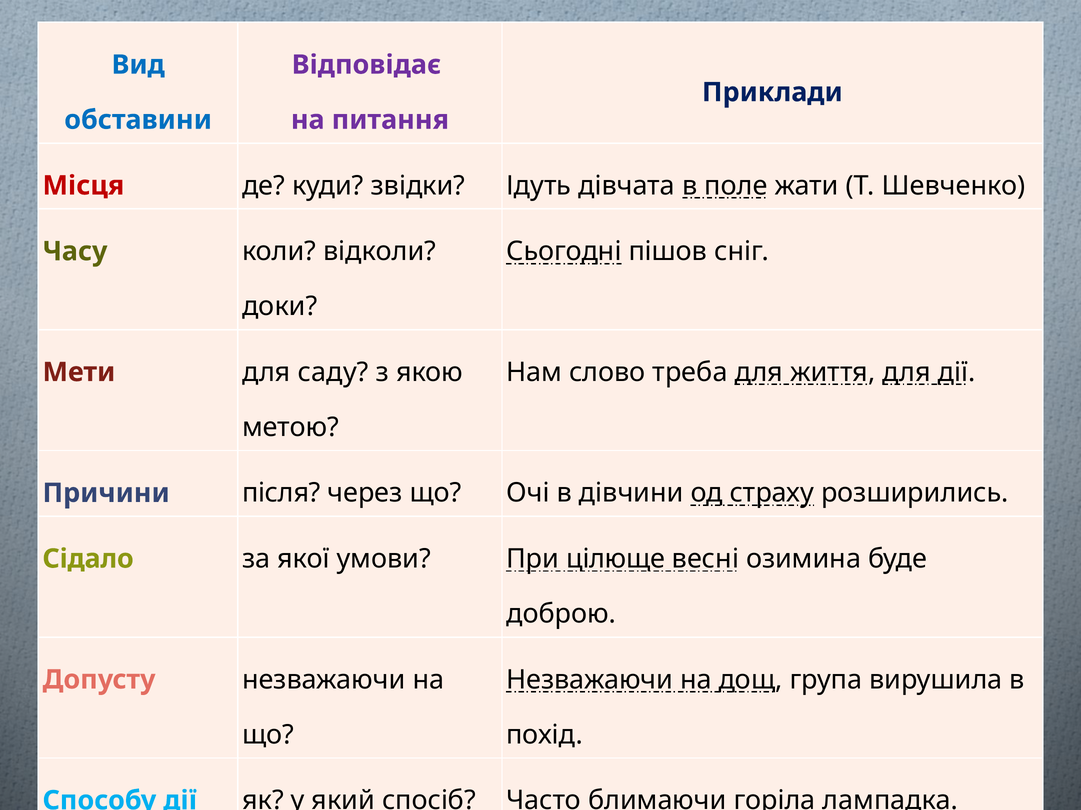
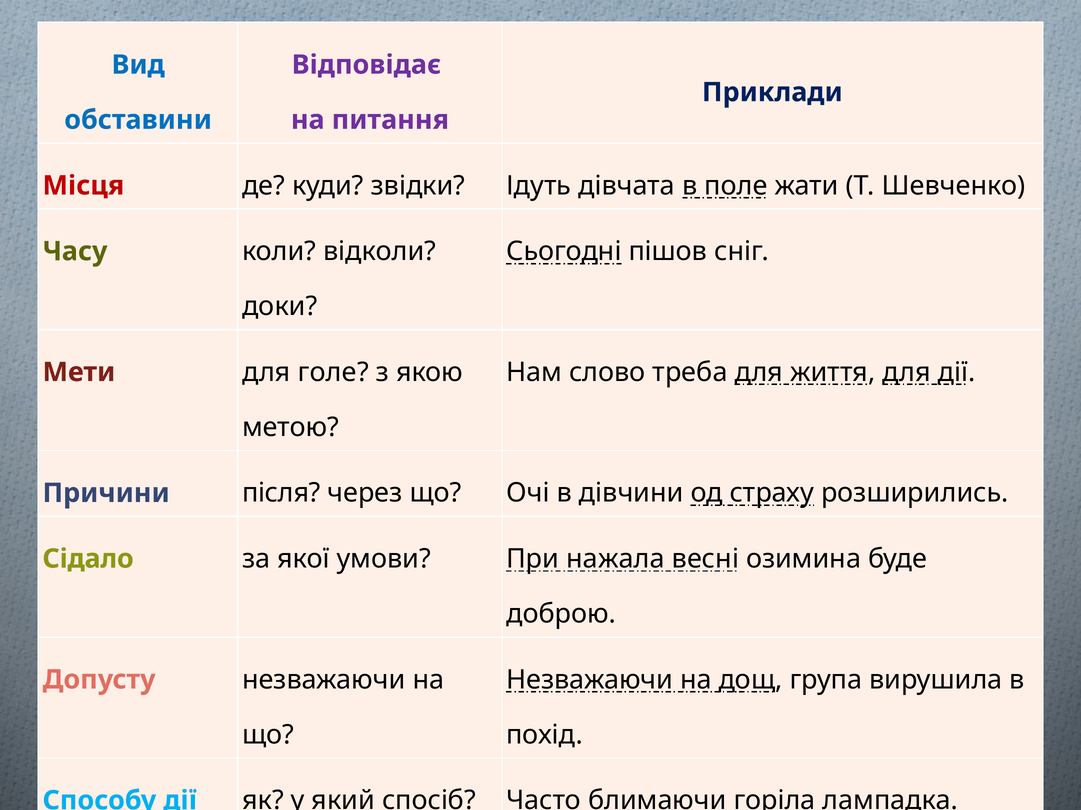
саду: саду -> голе (333, 373)
цілюще: цілюще -> нажала (616, 559)
